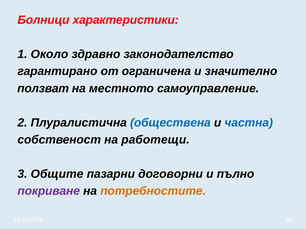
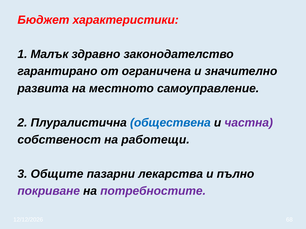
Болници: Болници -> Бюджет (43, 20)
Около: Около -> Малък (50, 54)
ползват: ползват -> развита (43, 89)
частна colour: blue -> purple (249, 123)
договорни: договорни -> лекарства (171, 174)
потребностите colour: orange -> purple (153, 191)
